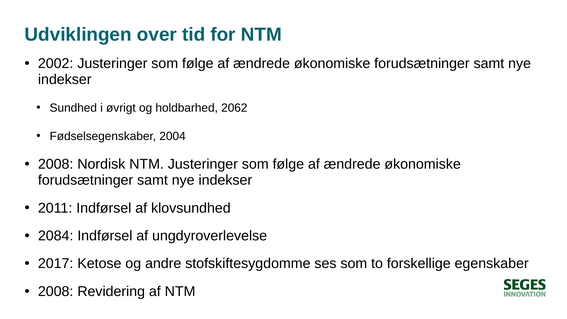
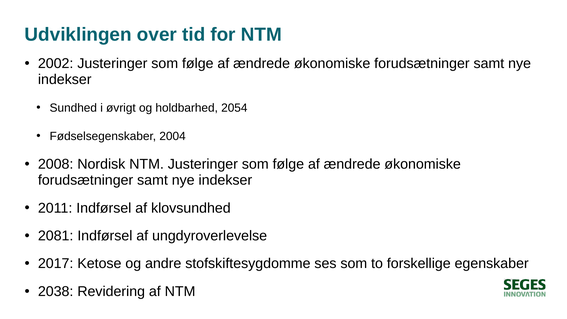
2062: 2062 -> 2054 (234, 108)
2084: 2084 -> 2081 (56, 236)
2008: 2008 -> 2038 (56, 291)
